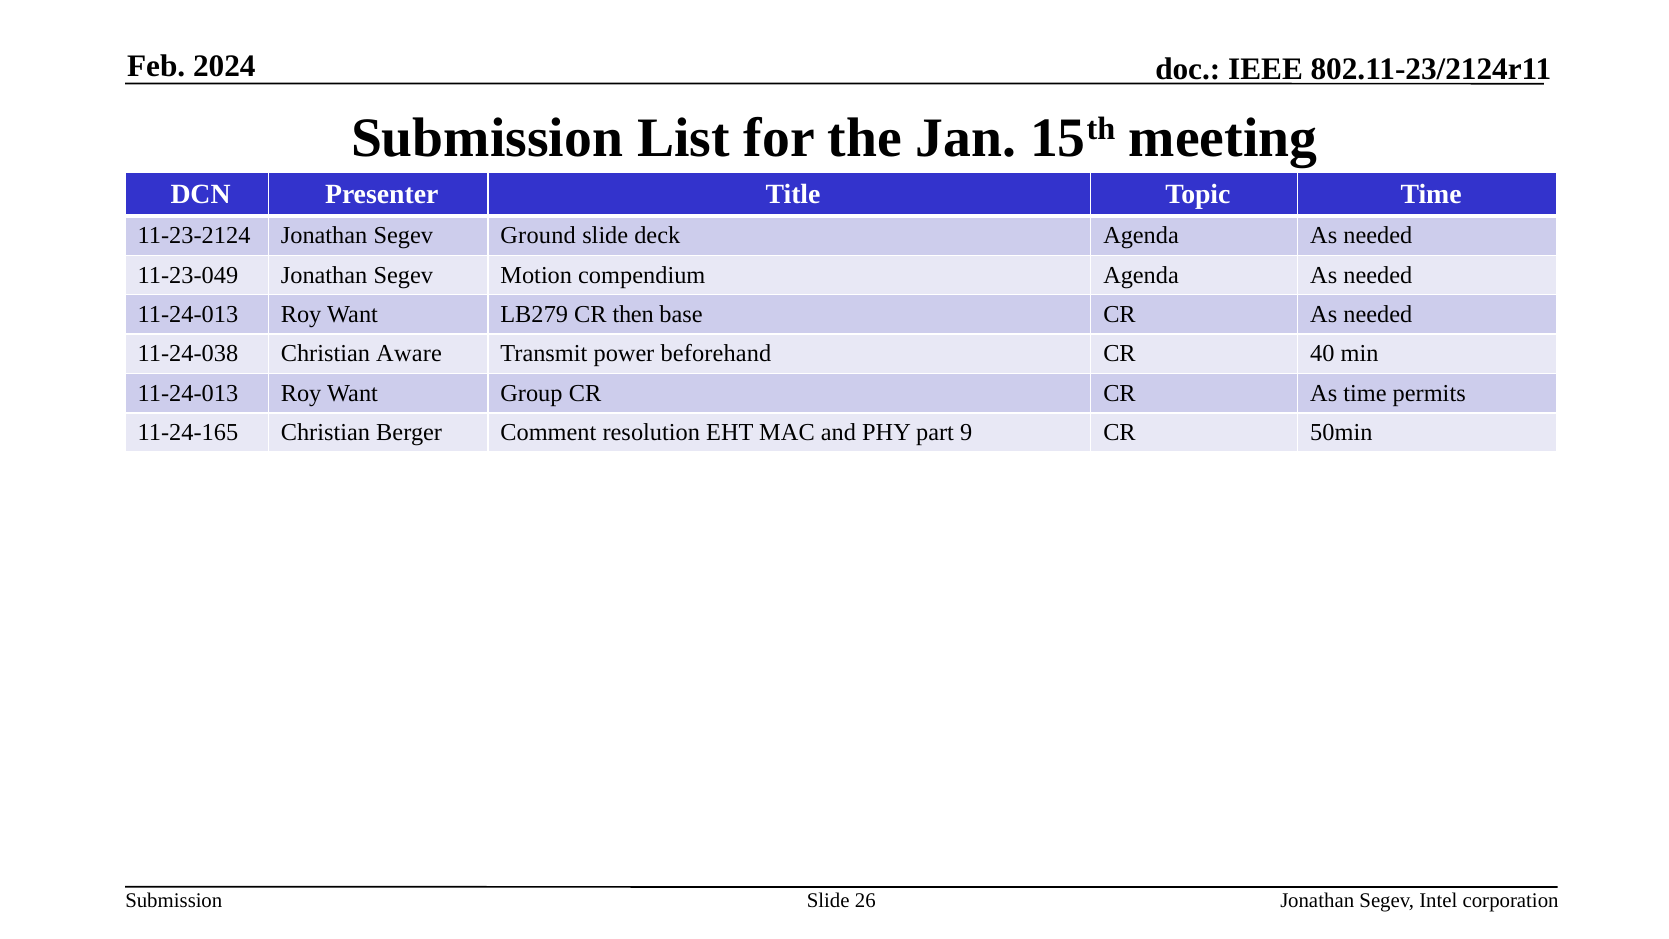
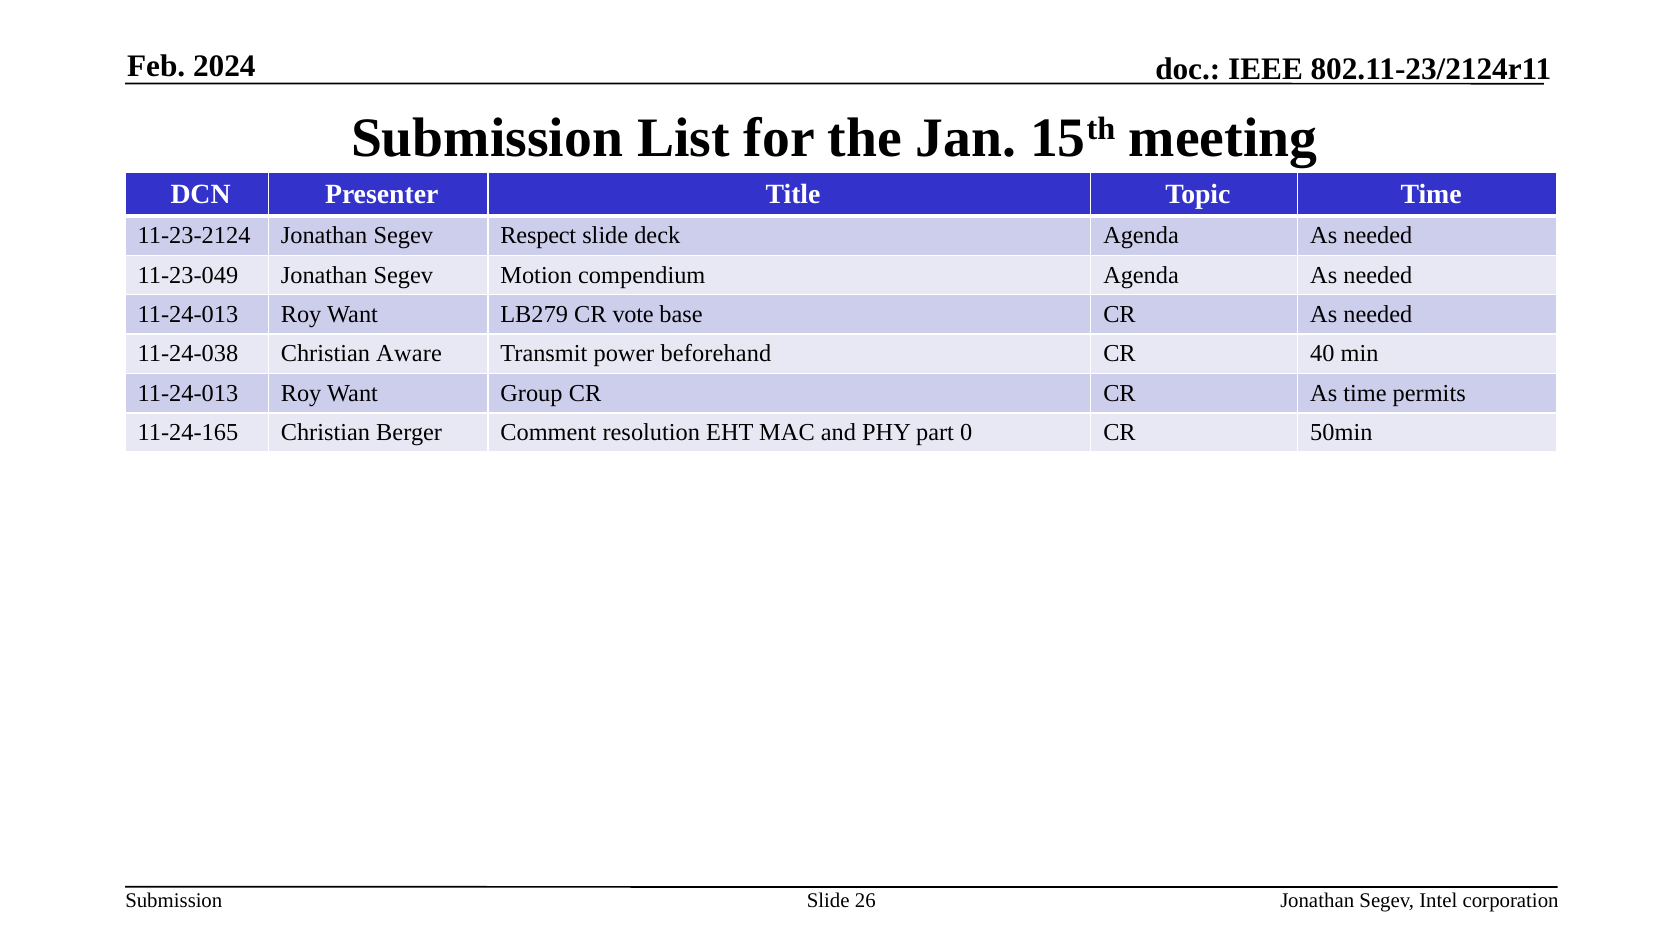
Ground: Ground -> Respect (538, 236)
then: then -> vote (633, 314)
9: 9 -> 0 (966, 433)
